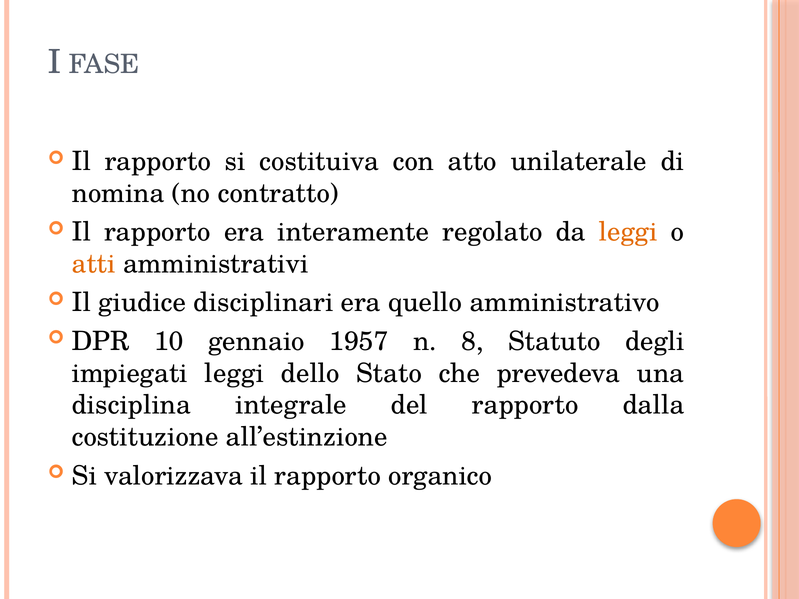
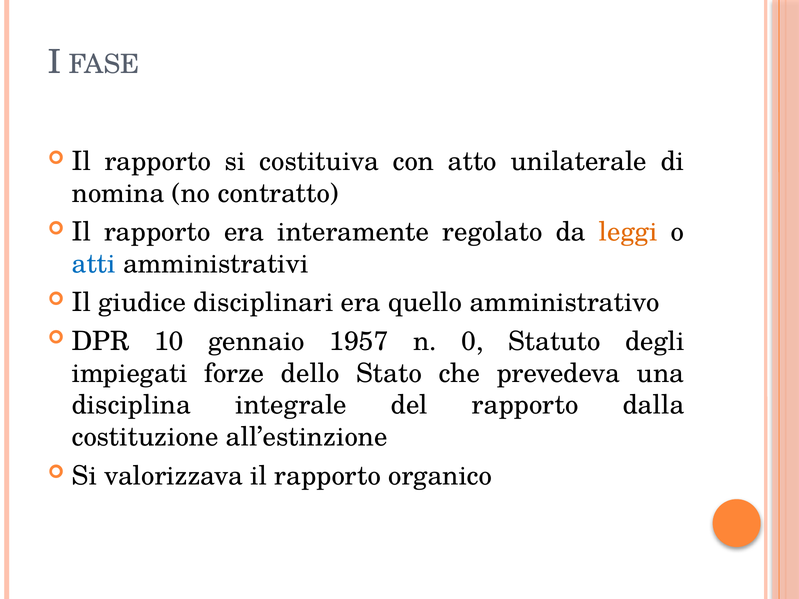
atti colour: orange -> blue (94, 264)
8: 8 -> 0 (472, 341)
impiegati leggi: leggi -> forze (234, 373)
